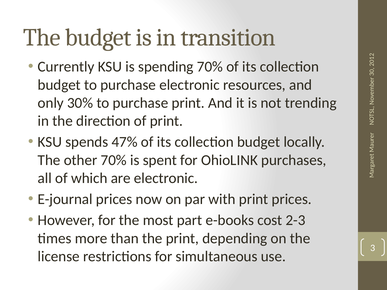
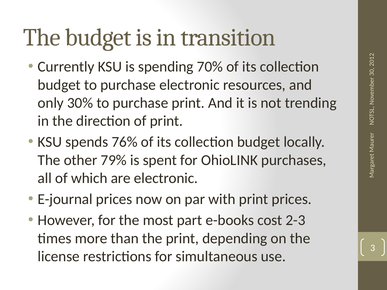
47%: 47% -> 76% (125, 142)
other 70%: 70% -> 79% (114, 160)
